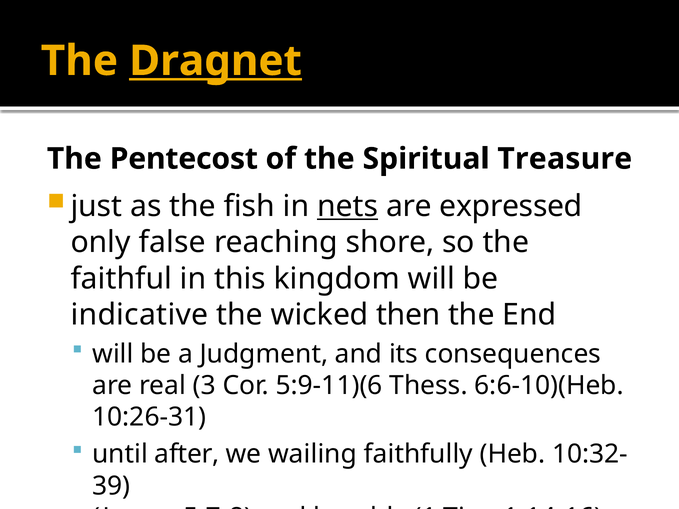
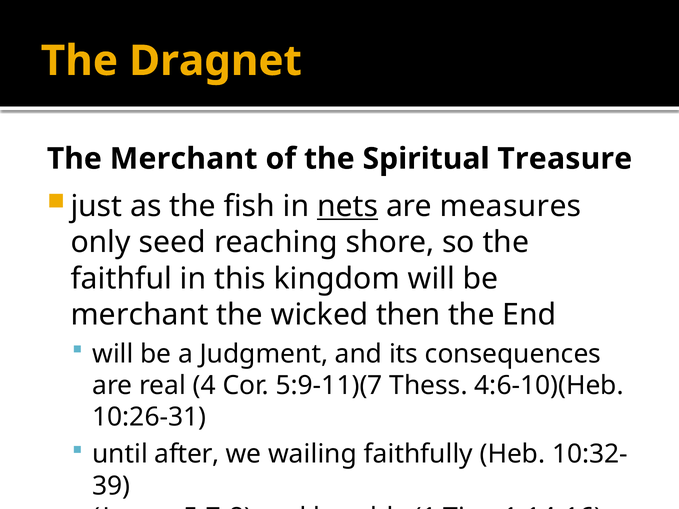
Dragnet underline: present -> none (216, 61)
The Pentecost: Pentecost -> Merchant (184, 159)
expressed: expressed -> measures (511, 206)
false: false -> seed (172, 243)
indicative: indicative -> merchant (140, 315)
3: 3 -> 4 (204, 386)
5:9-11)(6: 5:9-11)(6 -> 5:9-11)(7 (329, 386)
6:6-10)(Heb: 6:6-10)(Heb -> 4:6-10)(Heb (549, 386)
